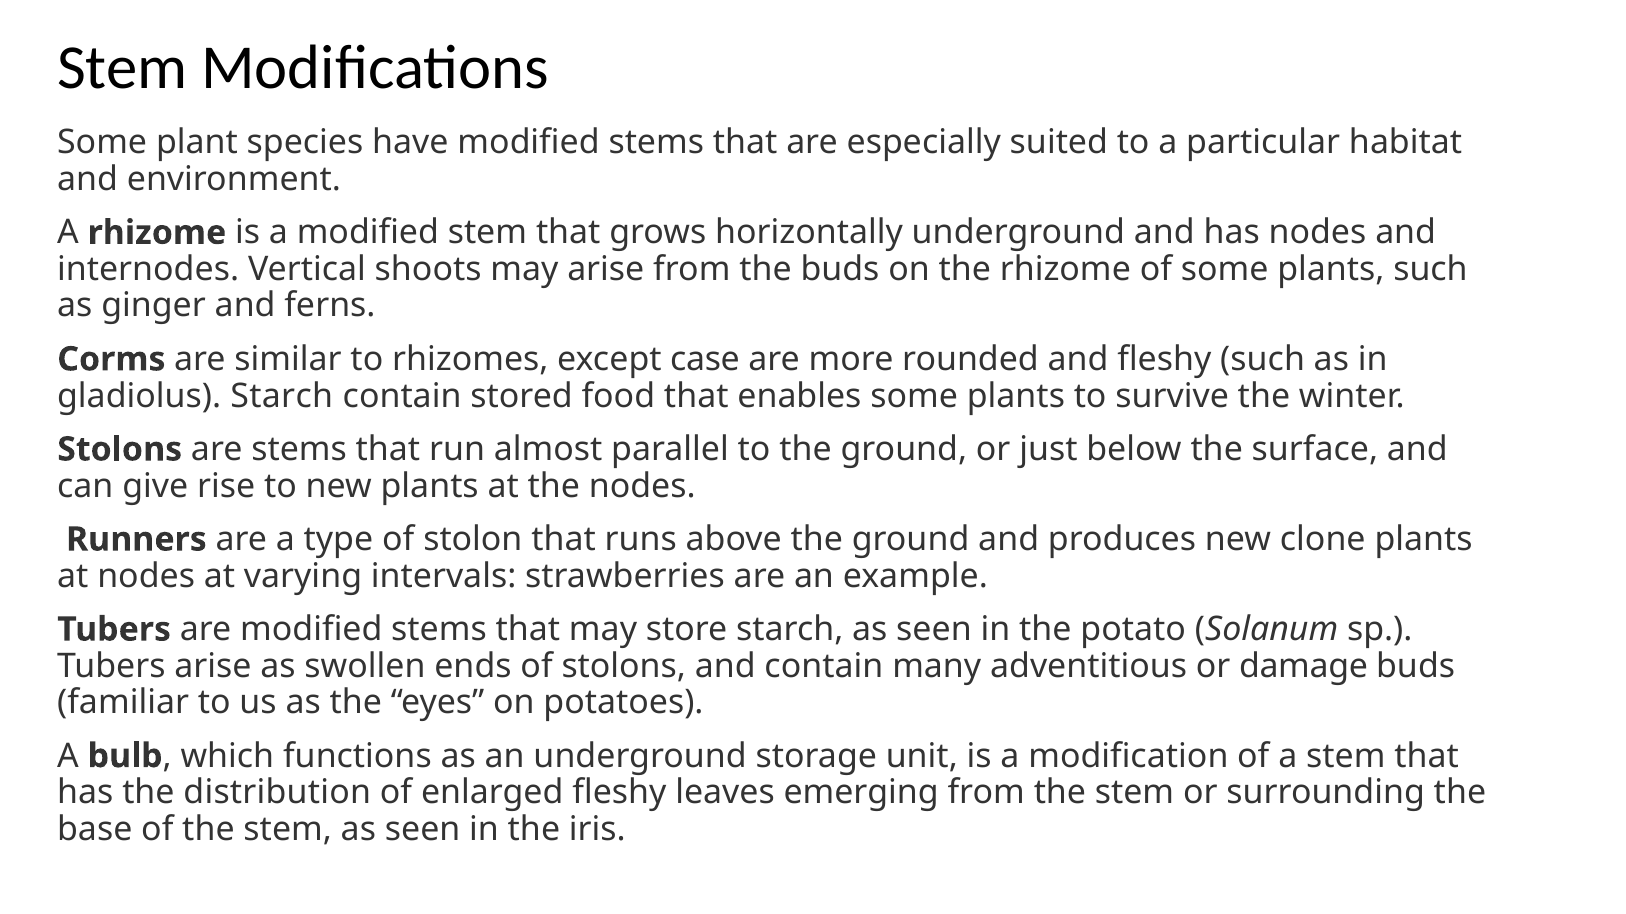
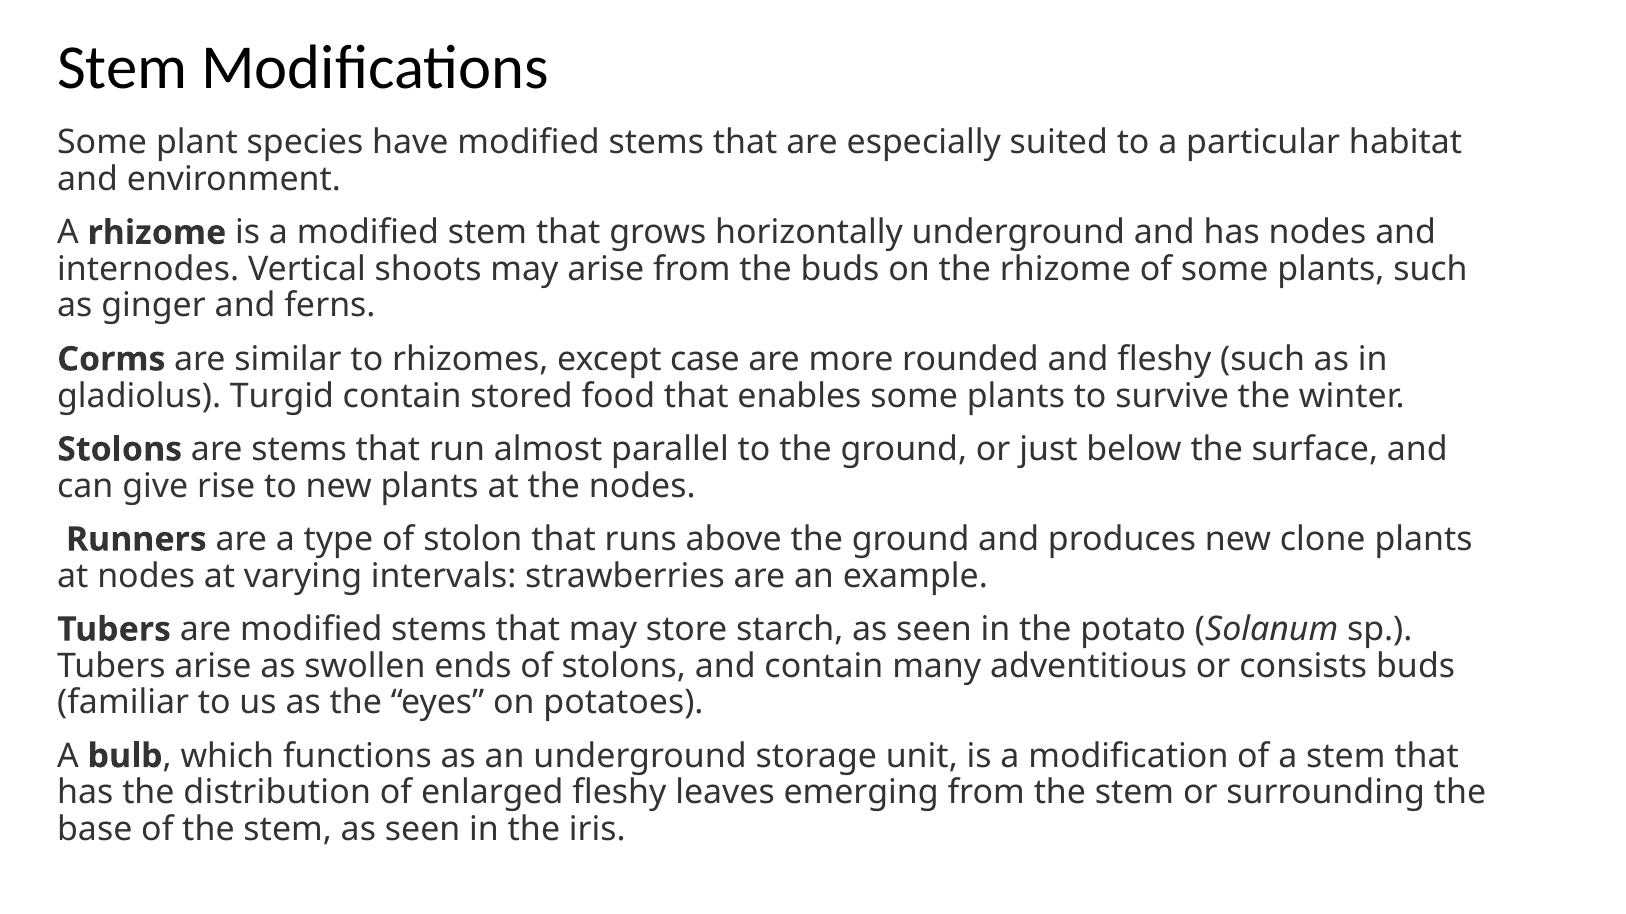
gladiolus Starch: Starch -> Turgid (282, 396)
damage: damage -> consists (1303, 666)
